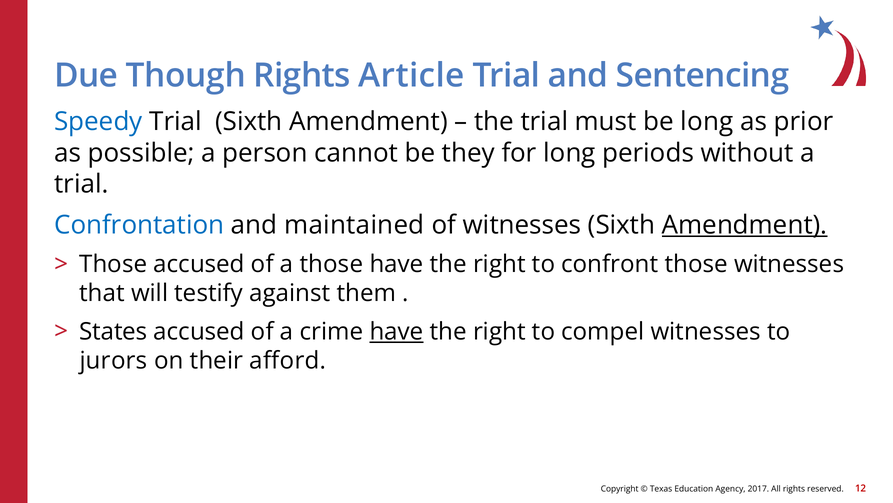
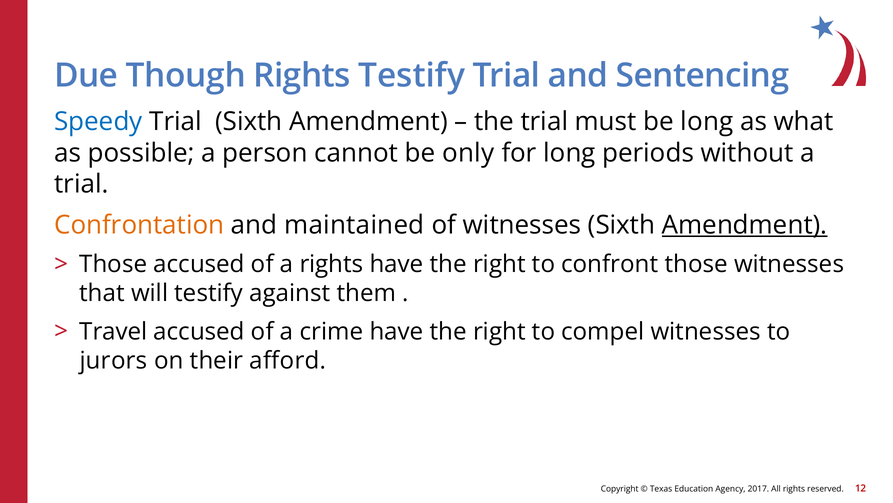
Rights Article: Article -> Testify (412, 76)
prior: prior -> what (804, 122)
they: they -> only (468, 153)
Confrontation colour: blue -> orange (139, 225)
a those: those -> rights (331, 264)
States: States -> Travel (113, 331)
have underline: present -> none (397, 331)
